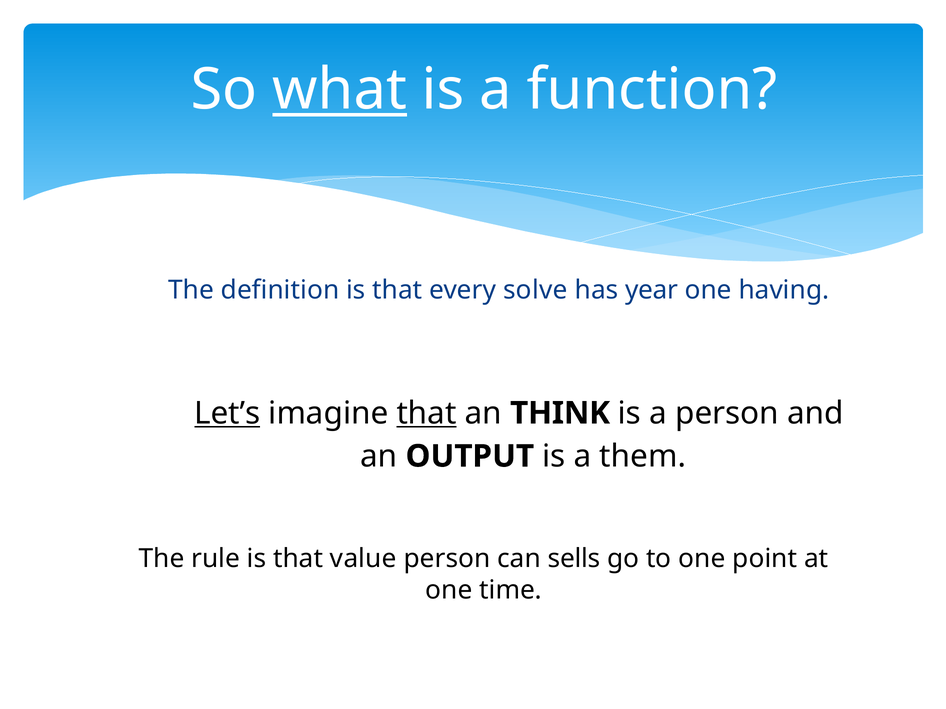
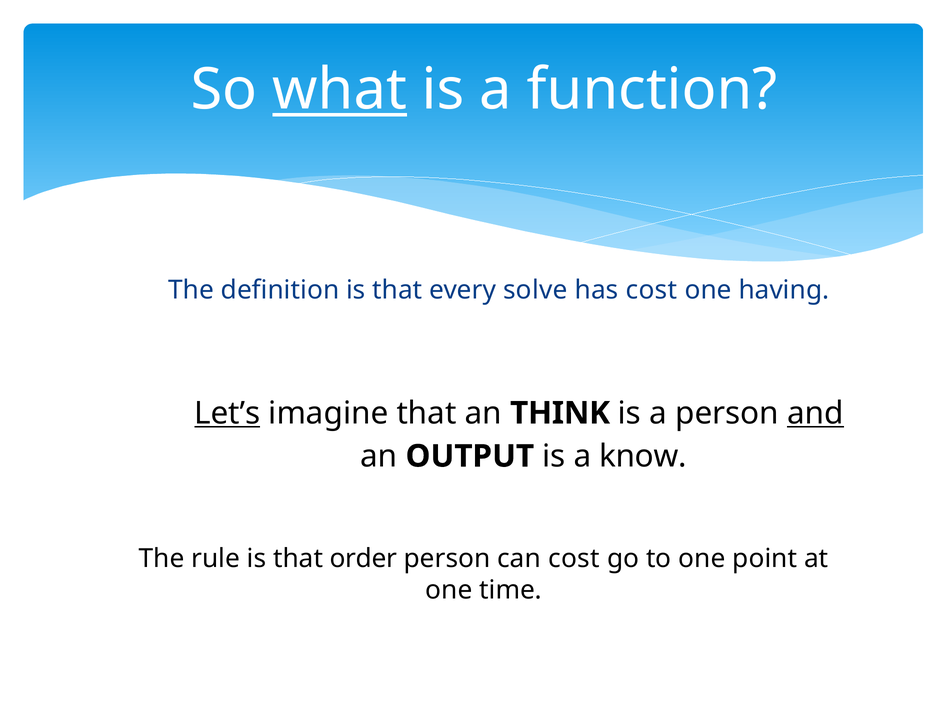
has year: year -> cost (651, 290)
that underline: present -> none (427, 413)
and underline: none -> present (815, 413)
them: them -> know (643, 457)
value: value -> order (364, 559)
can sells: sells -> cost (574, 559)
